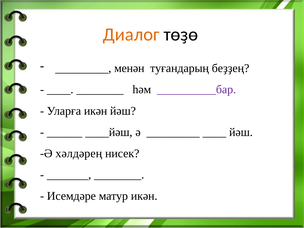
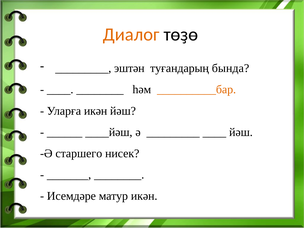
менән: менән -> эштән (129, 68)
беҙҙең: беҙҙең -> бында (231, 68)
__________бар colour: purple -> orange (197, 90)
хәлдәрең: хәлдәрең -> старшего (79, 153)
